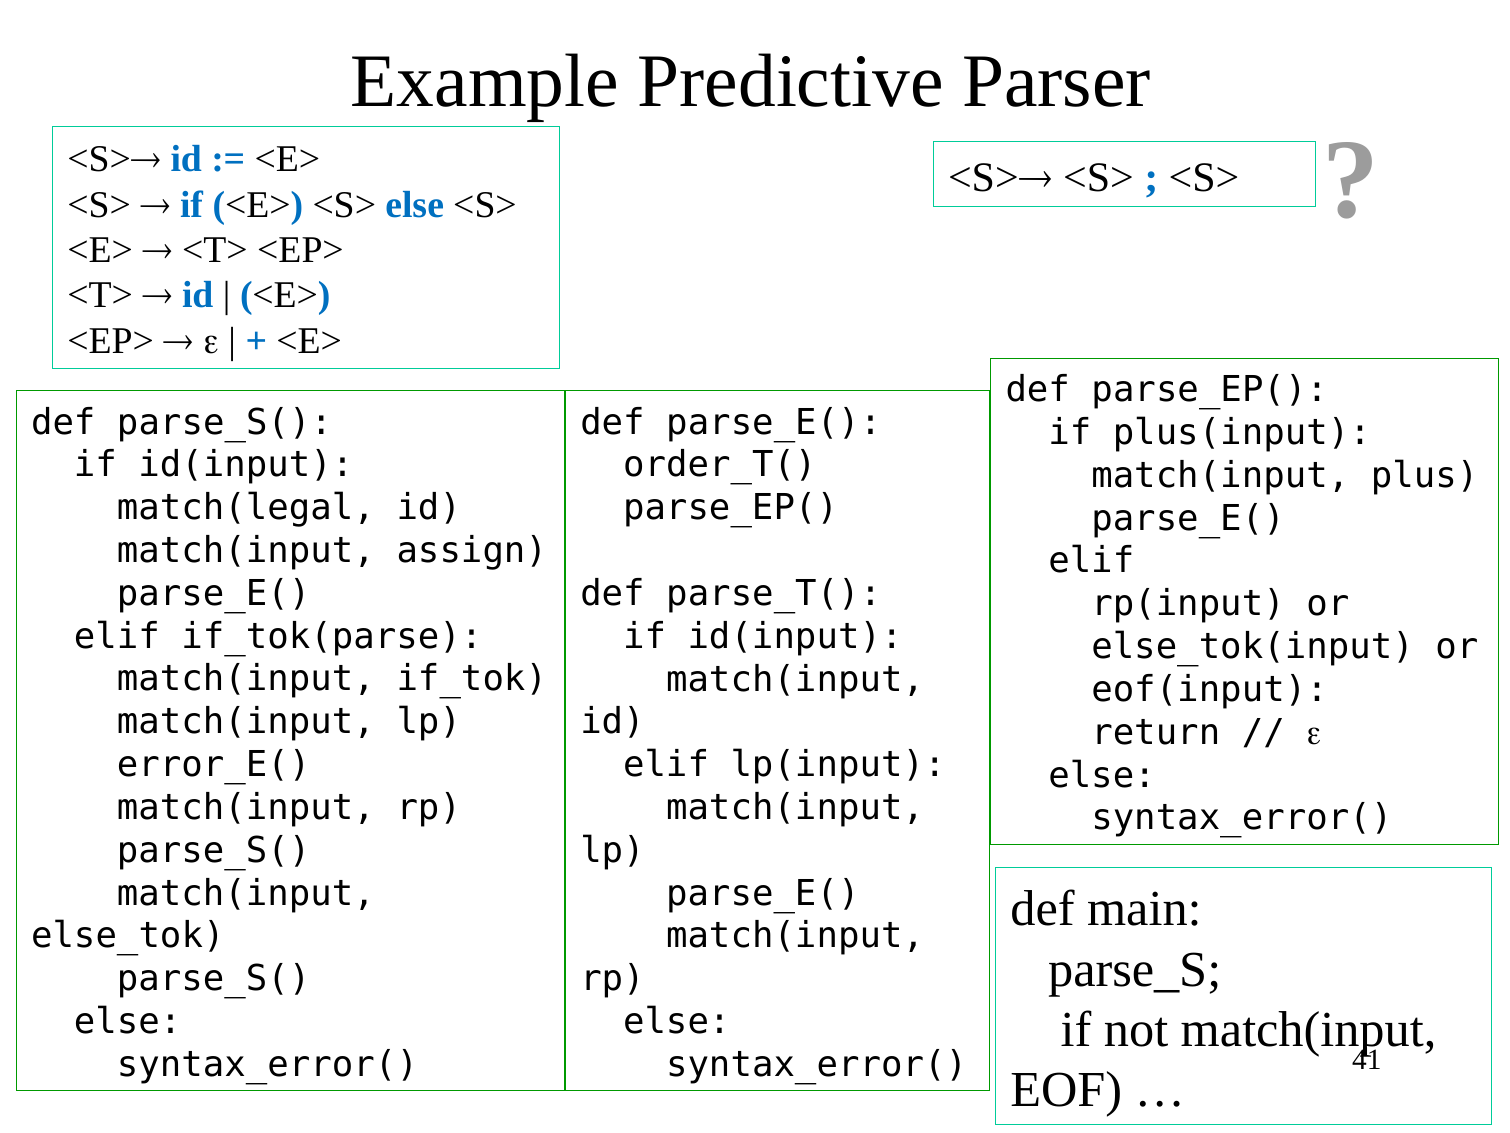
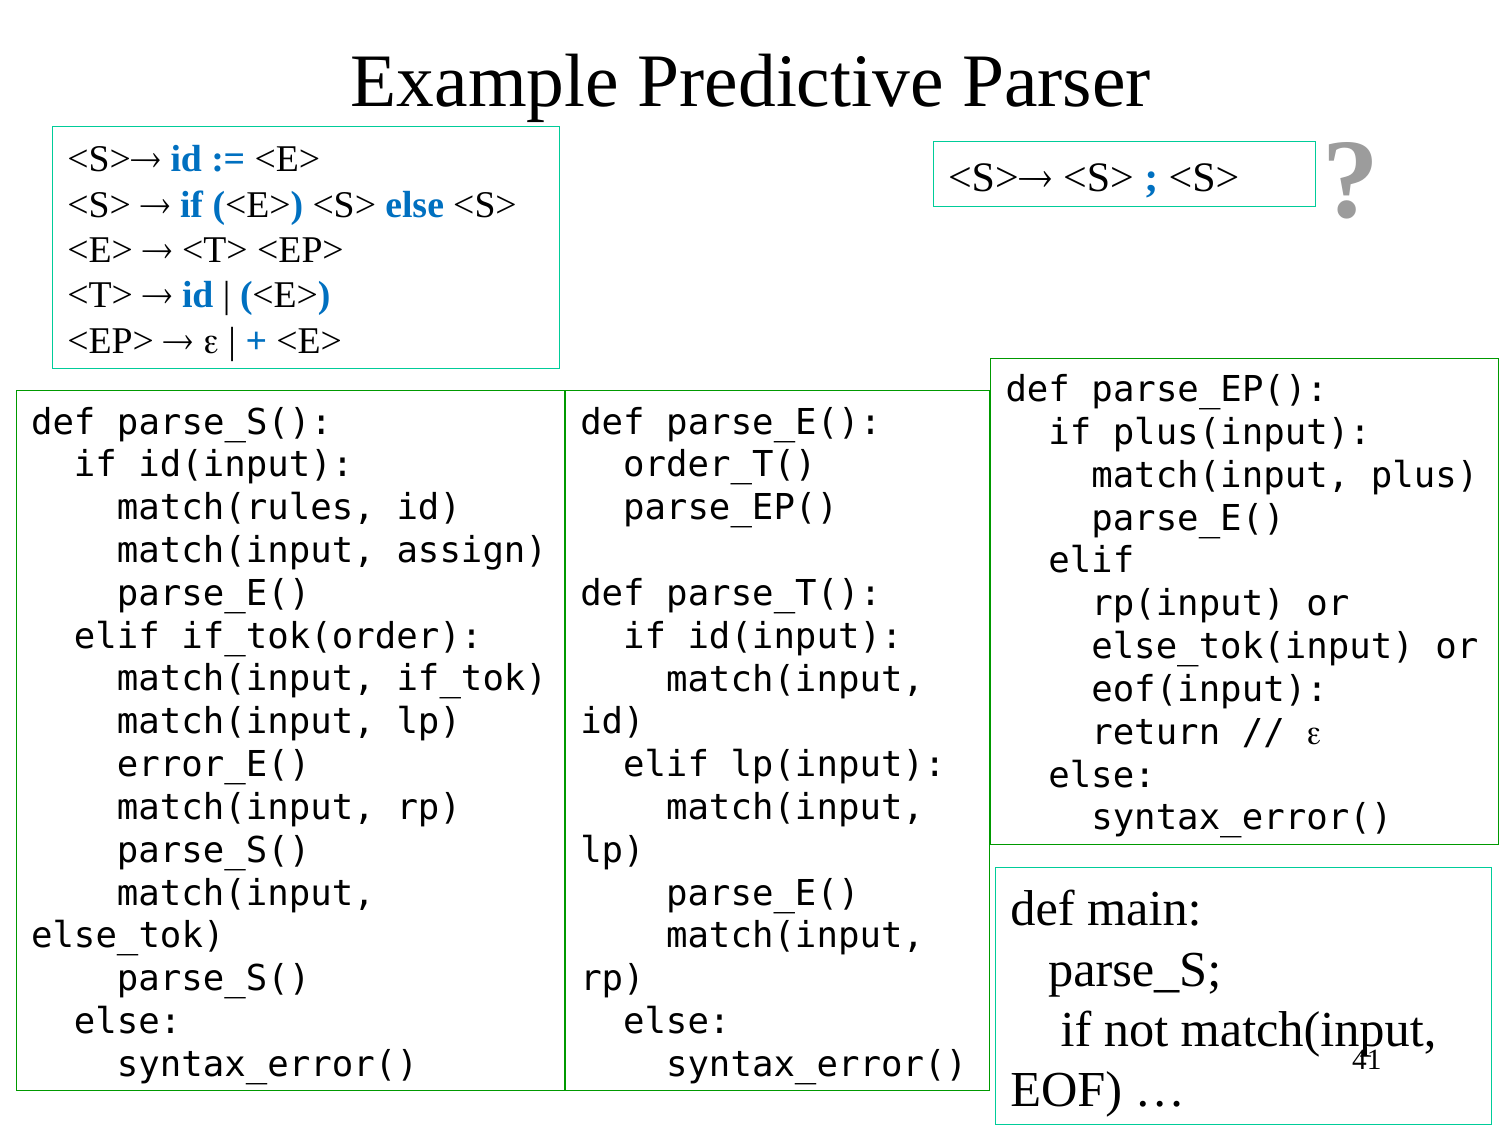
match(legal: match(legal -> match(rules (246, 508)
if_tok(parse: if_tok(parse -> if_tok(order (332, 636)
